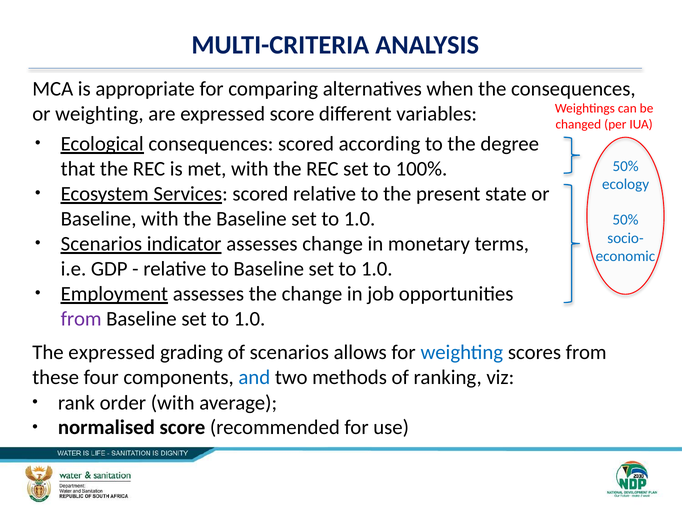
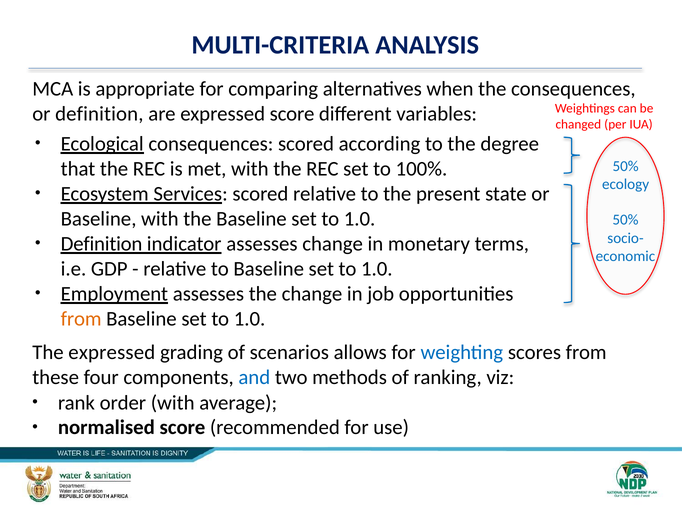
or weighting: weighting -> definition (99, 114)
Scenarios: Scenarios -> Definition (102, 244)
from colour: purple -> orange (81, 319)
